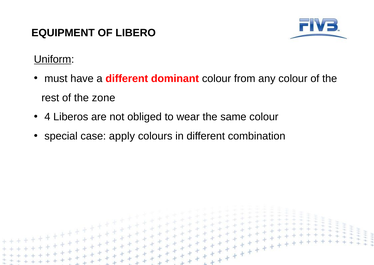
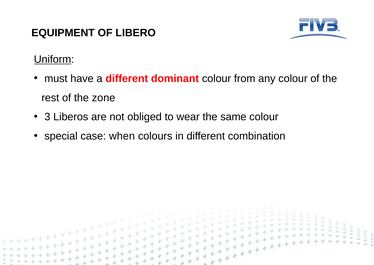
4: 4 -> 3 (47, 117)
apply: apply -> when (122, 136)
